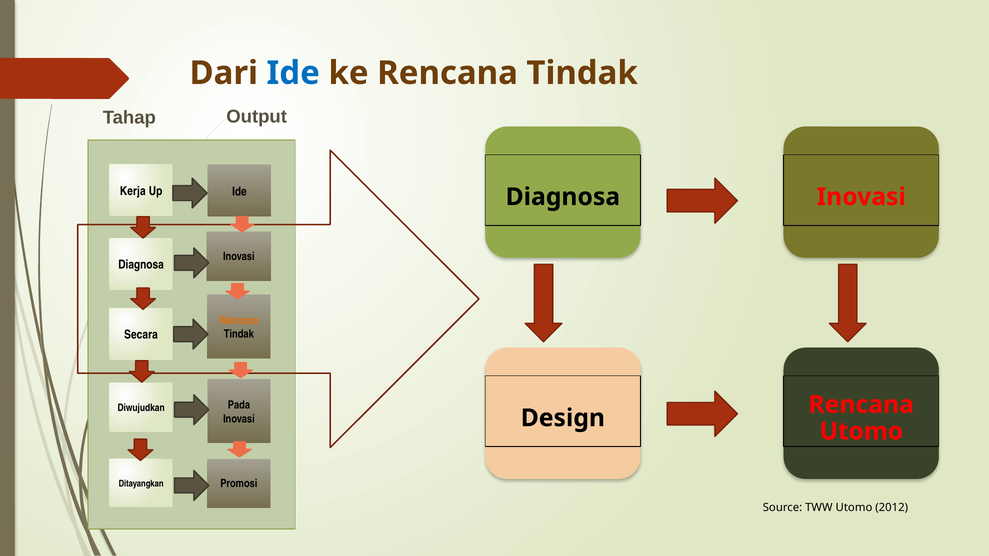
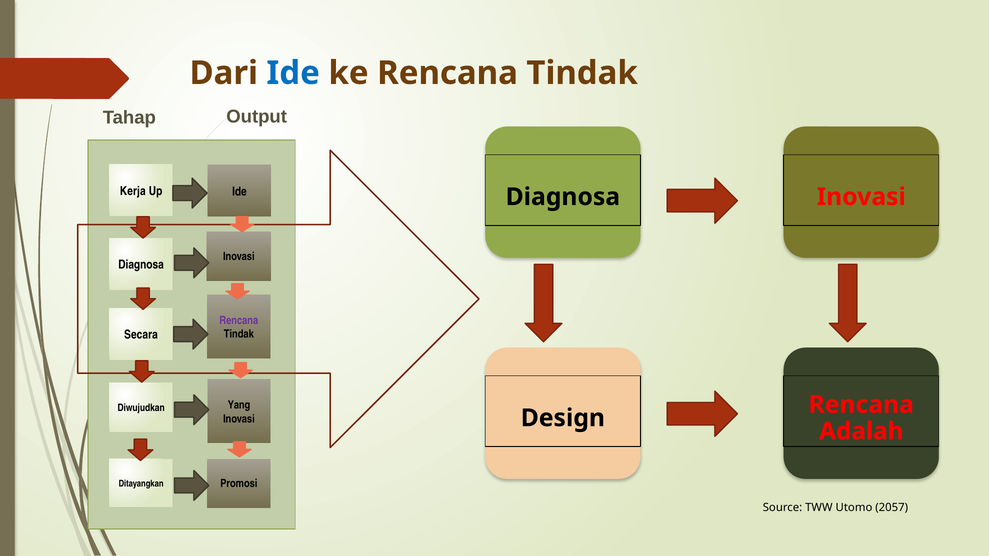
Rencana colour: orange -> purple (239, 321)
Pada: Pada -> Yang (239, 405)
Utomo: Utomo -> Adalah (861, 432)
2012: 2012 -> 2057 (892, 508)
